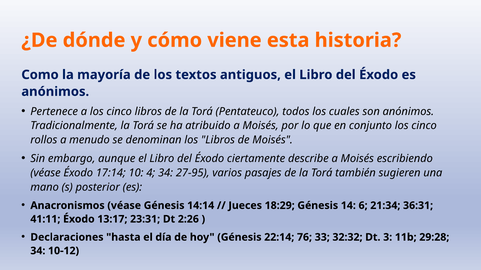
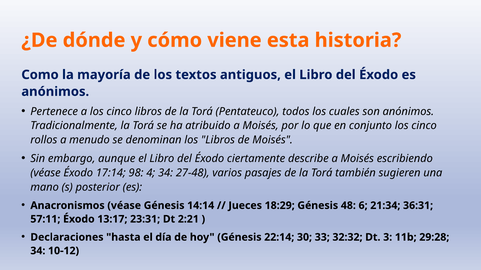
10: 10 -> 98 (136, 173)
27-95: 27-95 -> 27-48 (193, 173)
14: 14 -> 48 (348, 206)
41:11: 41:11 -> 57:11 (45, 220)
2:26: 2:26 -> 2:21 (188, 220)
76: 76 -> 30 (304, 238)
